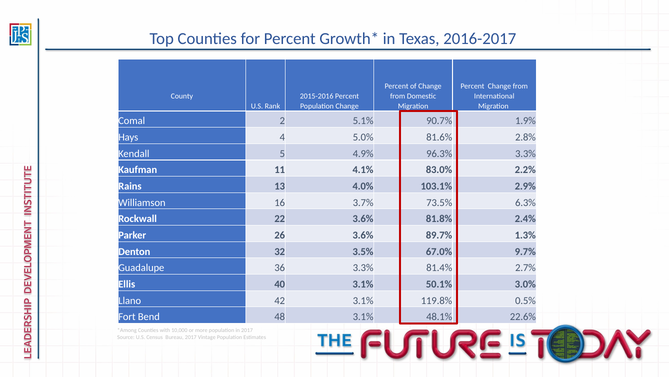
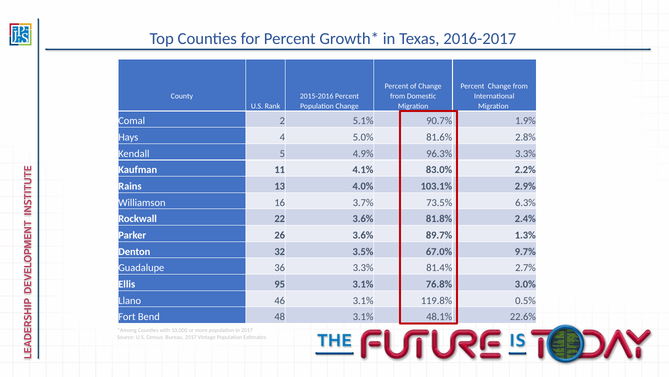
40: 40 -> 95 (280, 284)
50.1%: 50.1% -> 76.8% (439, 284)
42: 42 -> 46 (280, 300)
